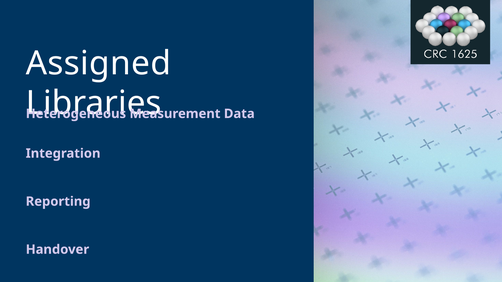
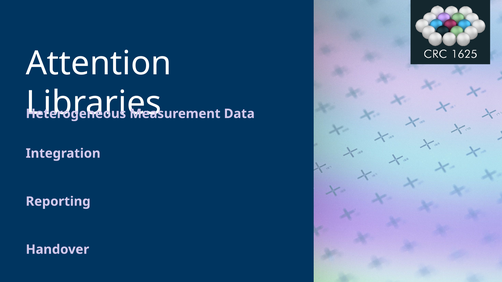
Assigned: Assigned -> Attention (99, 63)
